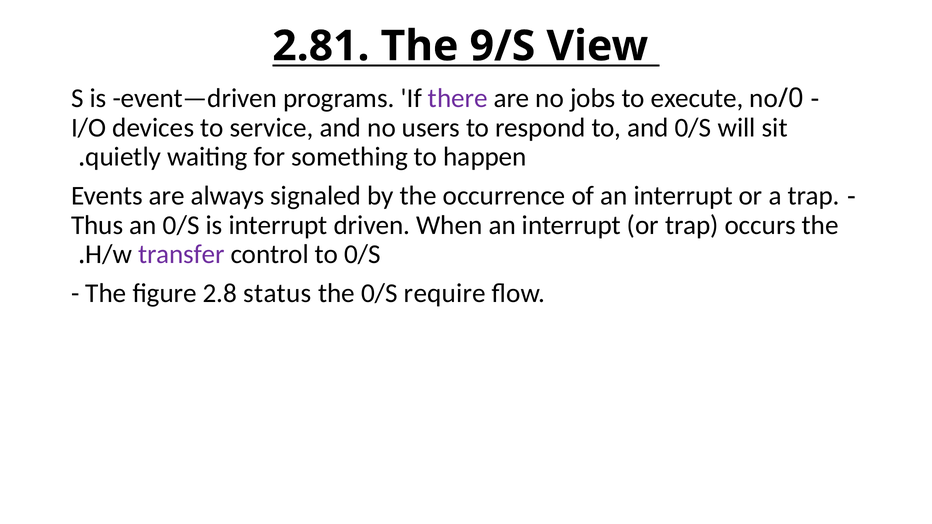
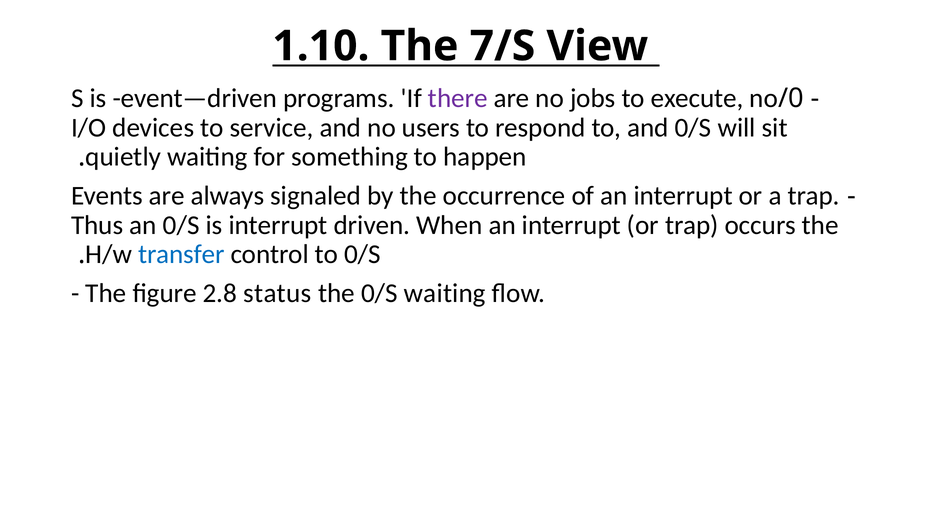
2.81: 2.81 -> 1.10 (321, 46)
9/S: 9/S -> 7/S (502, 46)
transfer colour: purple -> blue (182, 255)
0/S require: require -> waiting (445, 294)
